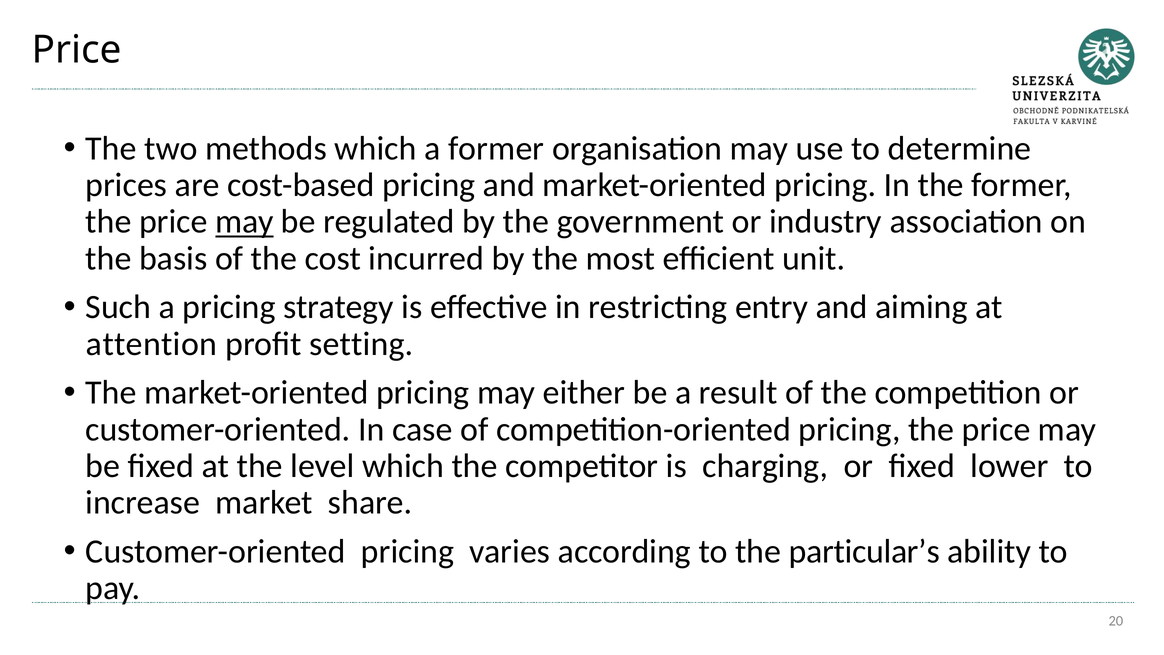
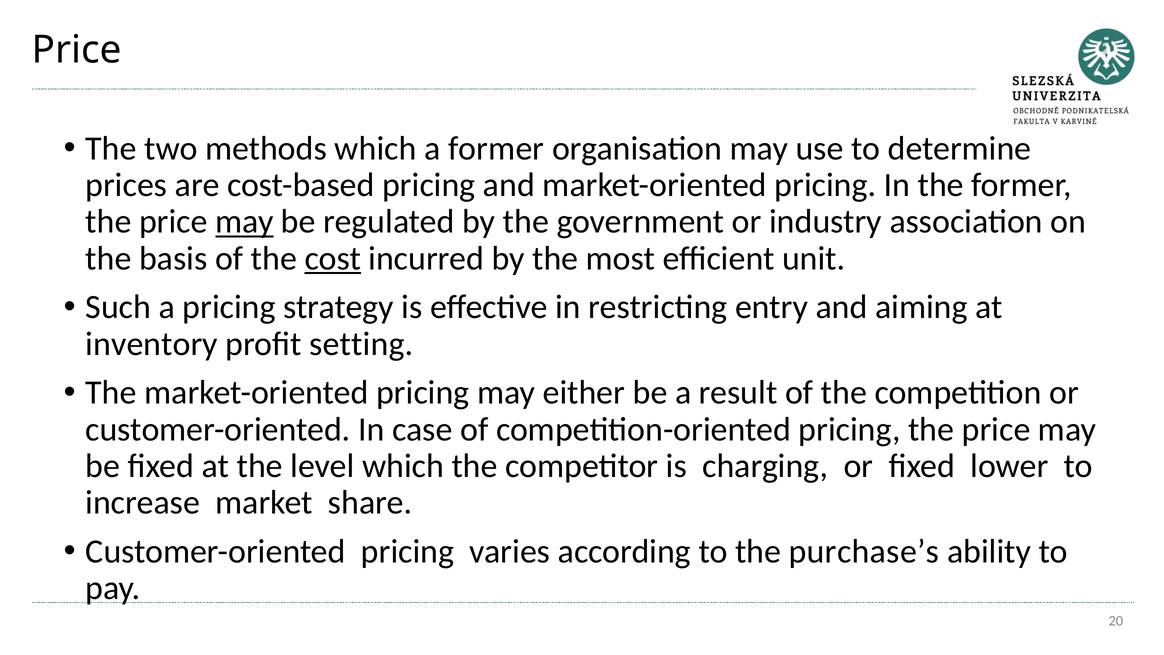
cost underline: none -> present (333, 258)
attention: attention -> inventory (152, 344)
particular’s: particular’s -> purchase’s (864, 551)
